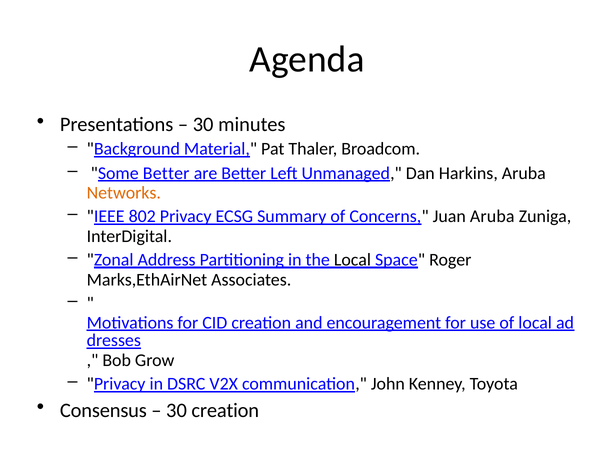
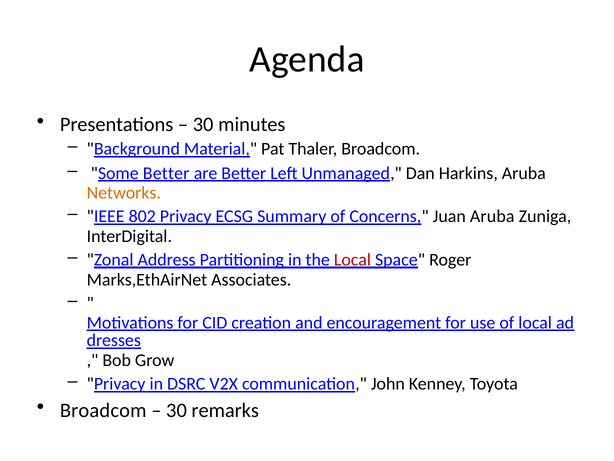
Local colour: black -> red (352, 260)
Consensus: Consensus -> Broadcom (103, 410)
30 creation: creation -> remarks (225, 410)
